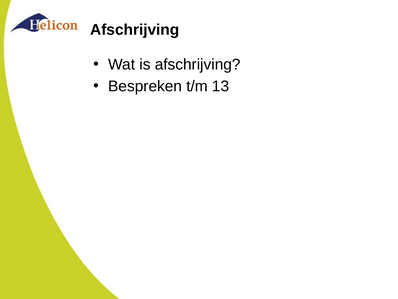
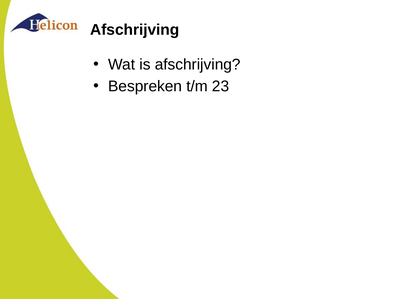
13: 13 -> 23 (221, 86)
